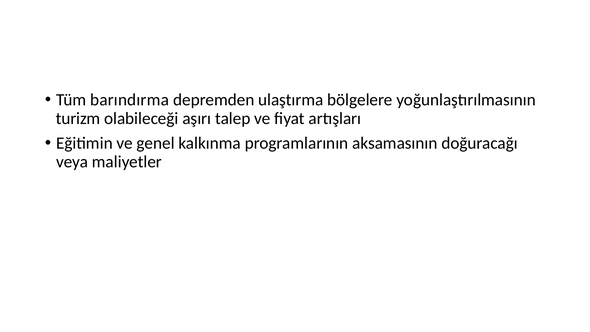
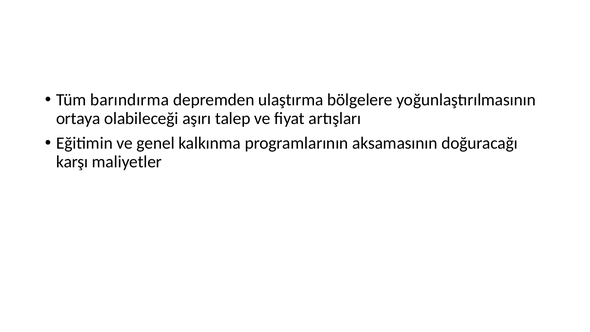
turizm: turizm -> ortaya (78, 118)
veya: veya -> karşı (72, 162)
